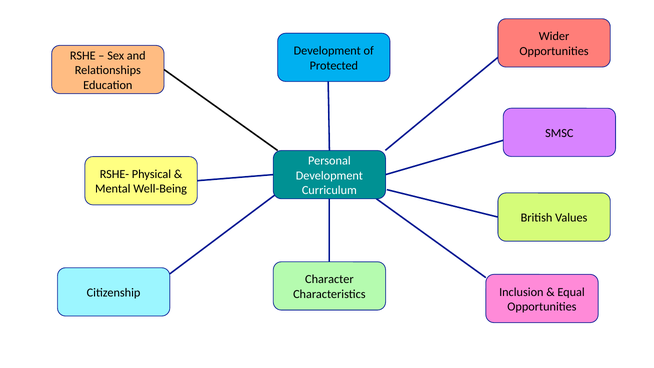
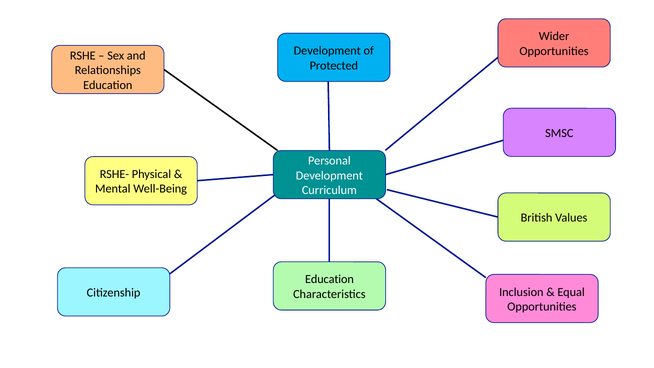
Character: Character -> Education (329, 279)
